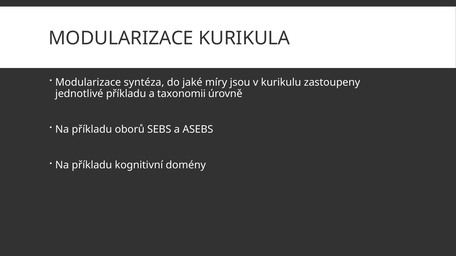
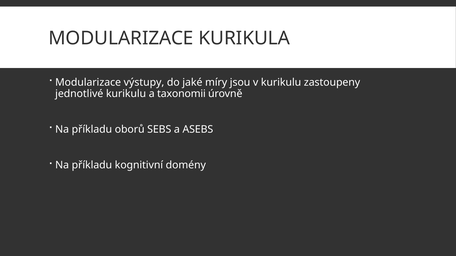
syntéza: syntéza -> výstupy (144, 83)
jednotlivé příkladu: příkladu -> kurikulu (126, 94)
